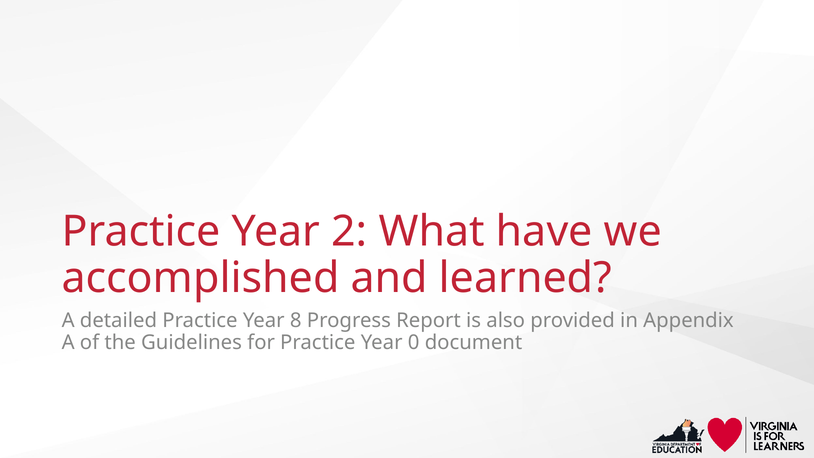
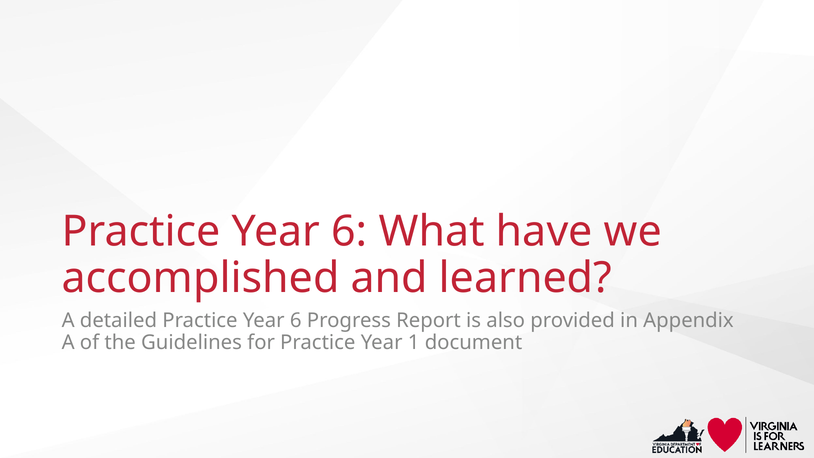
2: 2 -> 6 (349, 232)
detailed Practice Year 8: 8 -> 6 (296, 320)
0: 0 -> 1 (414, 342)
